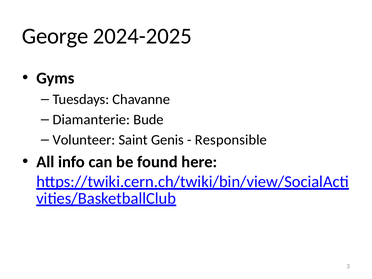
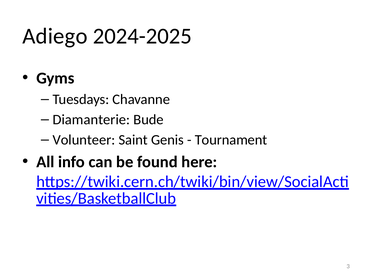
George: George -> Adiego (55, 36)
Responsible: Responsible -> Tournament (231, 140)
